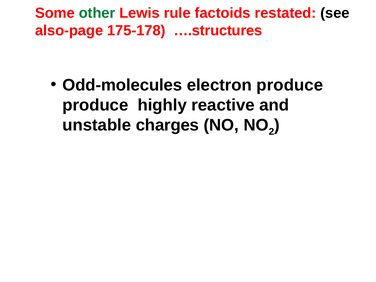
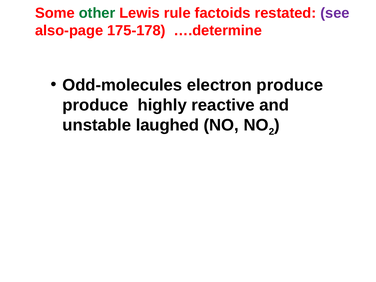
see colour: black -> purple (335, 13)
….structures: ….structures -> ….determine (218, 31)
charges: charges -> laughed (167, 125)
